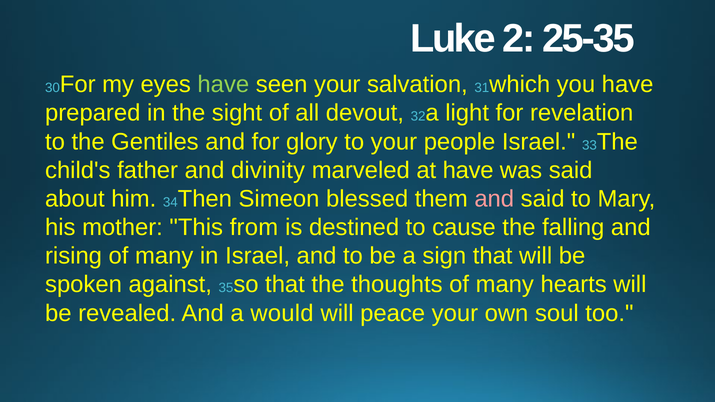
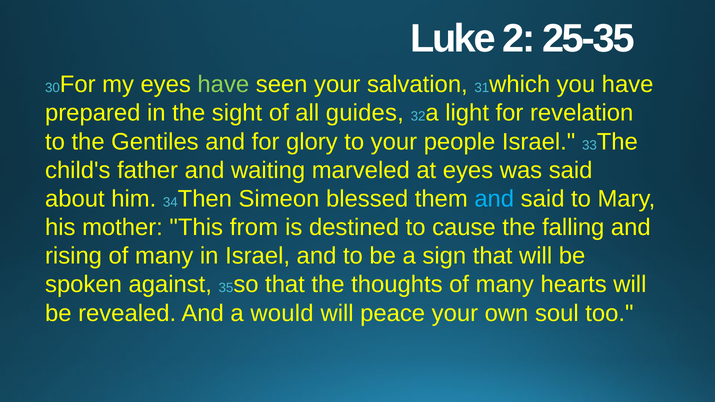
devout: devout -> guides (365, 113)
divinity: divinity -> waiting (268, 170)
at have: have -> eyes (468, 170)
and colour: pink -> light blue (494, 199)
